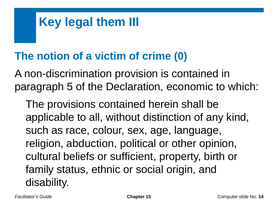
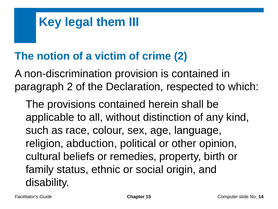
crime 0: 0 -> 2 (181, 56)
paragraph 5: 5 -> 2 (70, 87)
economic: economic -> respected (190, 87)
sufficient: sufficient -> remedies (133, 156)
